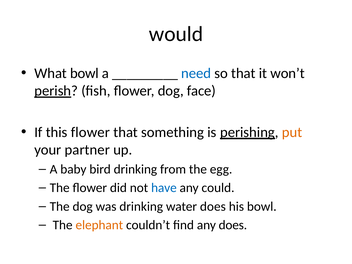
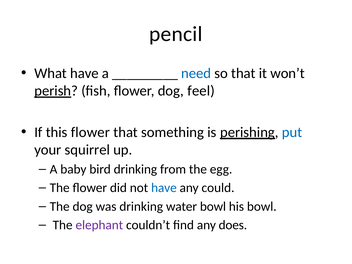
would: would -> pencil (176, 34)
What bowl: bowl -> have (84, 73)
face: face -> feel (201, 91)
put colour: orange -> blue (292, 132)
partner: partner -> squirrel (87, 150)
water does: does -> bowl (213, 206)
elephant colour: orange -> purple (99, 225)
